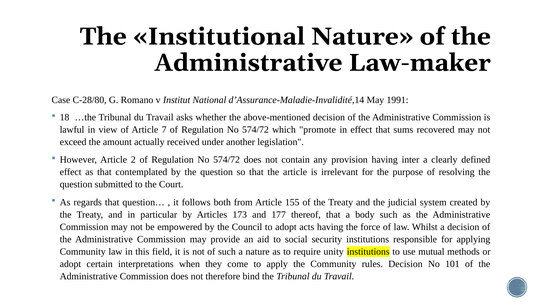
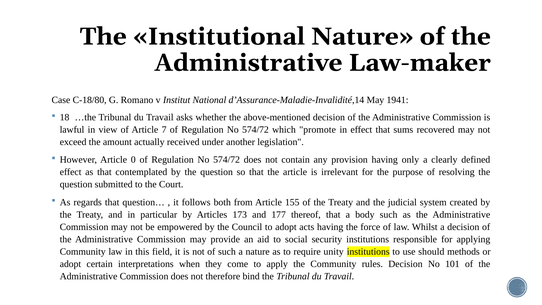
C-28/80: C-28/80 -> C-18/80 (90, 100)
1991: 1991 -> 1941 (398, 100)
2: 2 -> 0 (133, 160)
inter: inter -> only (410, 160)
mutual: mutual -> should (431, 251)
